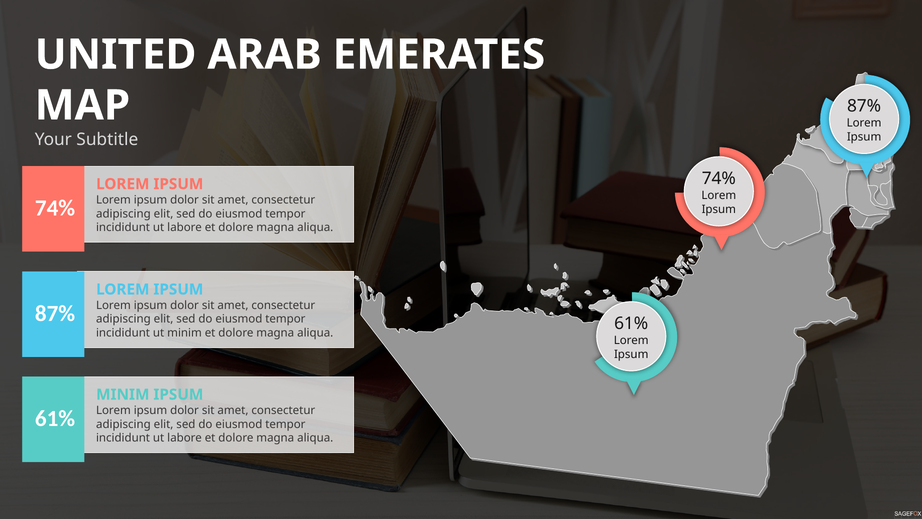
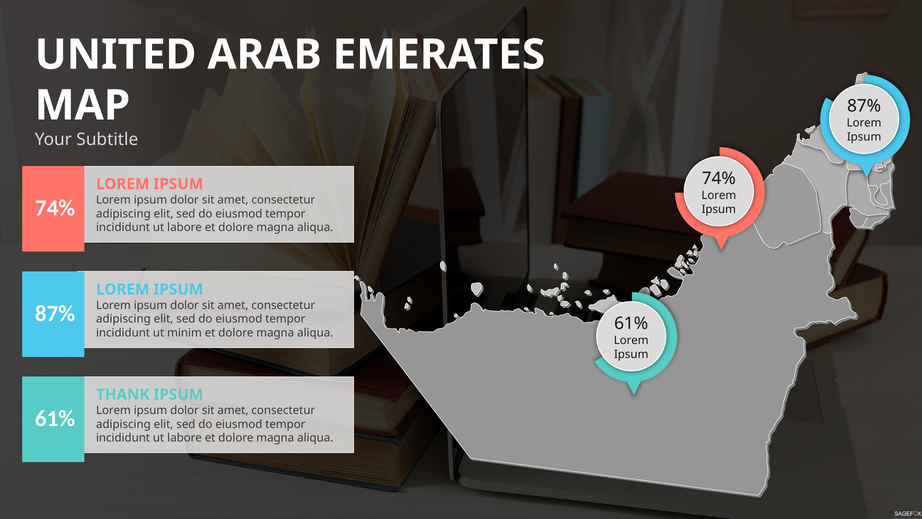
MINIM: MINIM -> THANK (123, 394)
